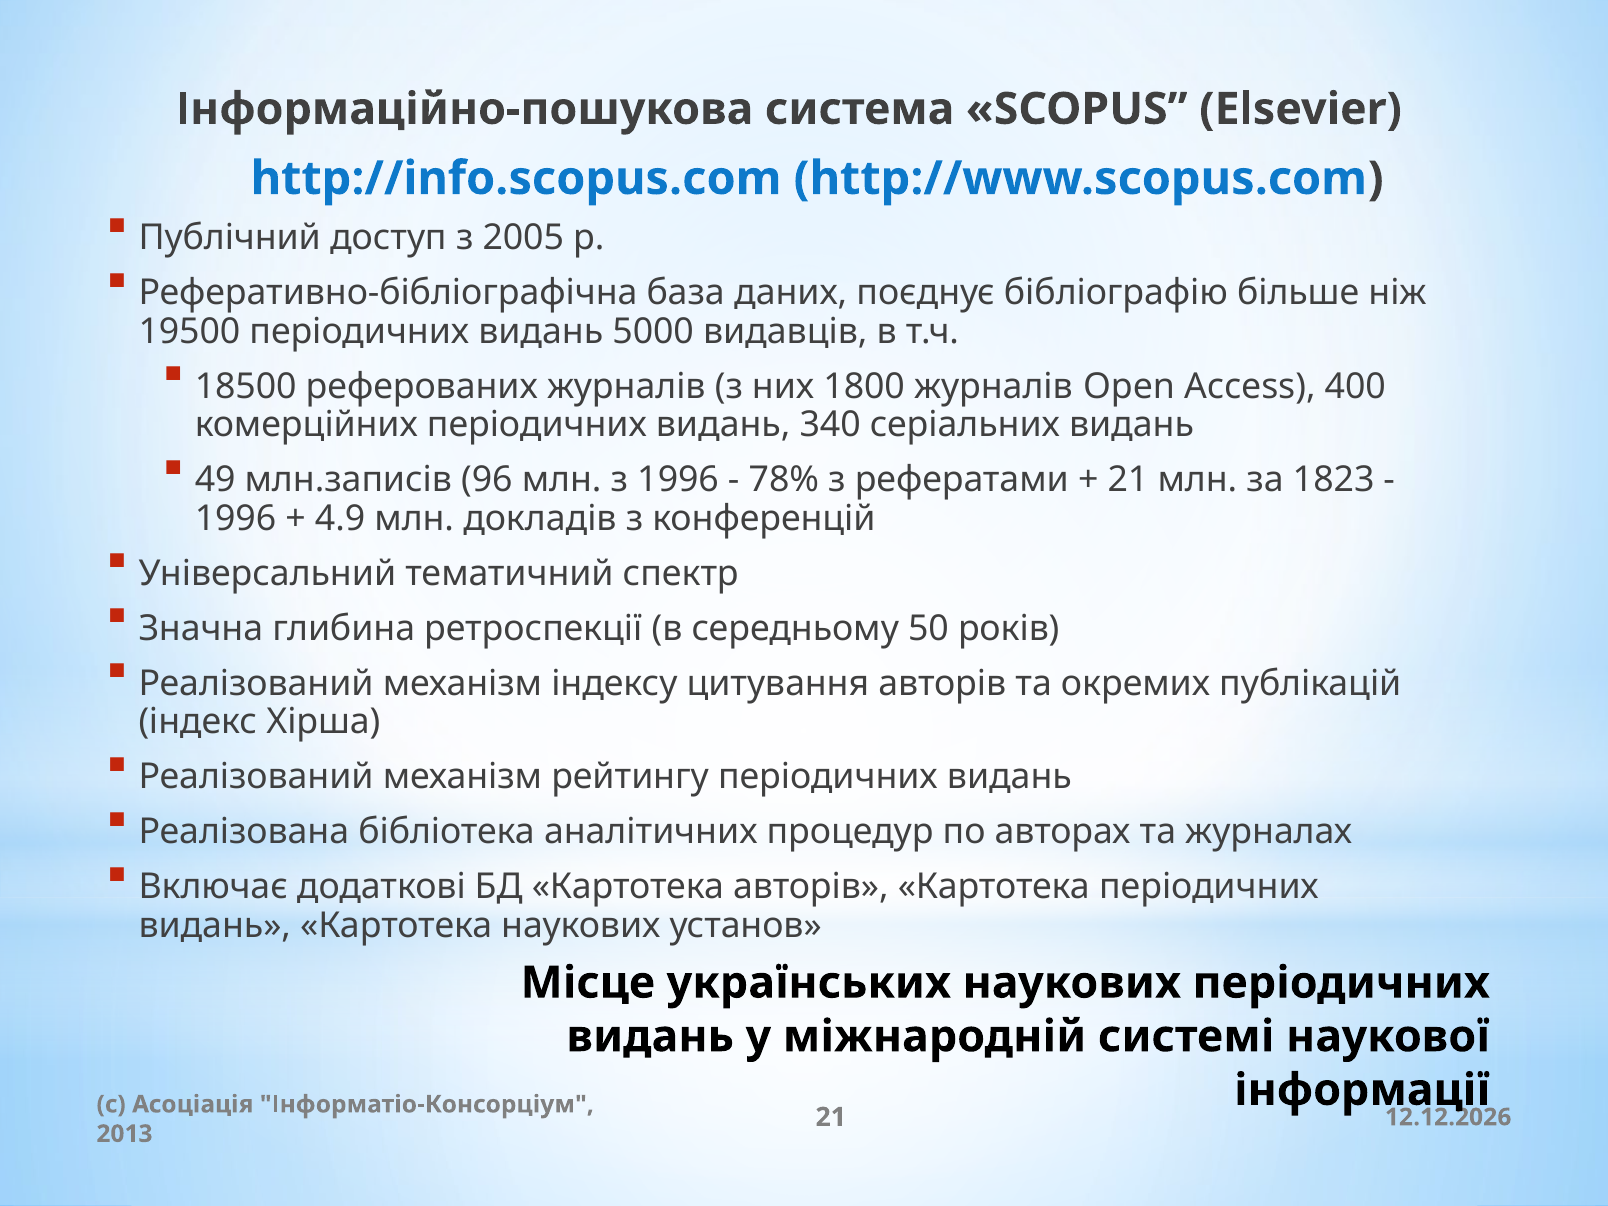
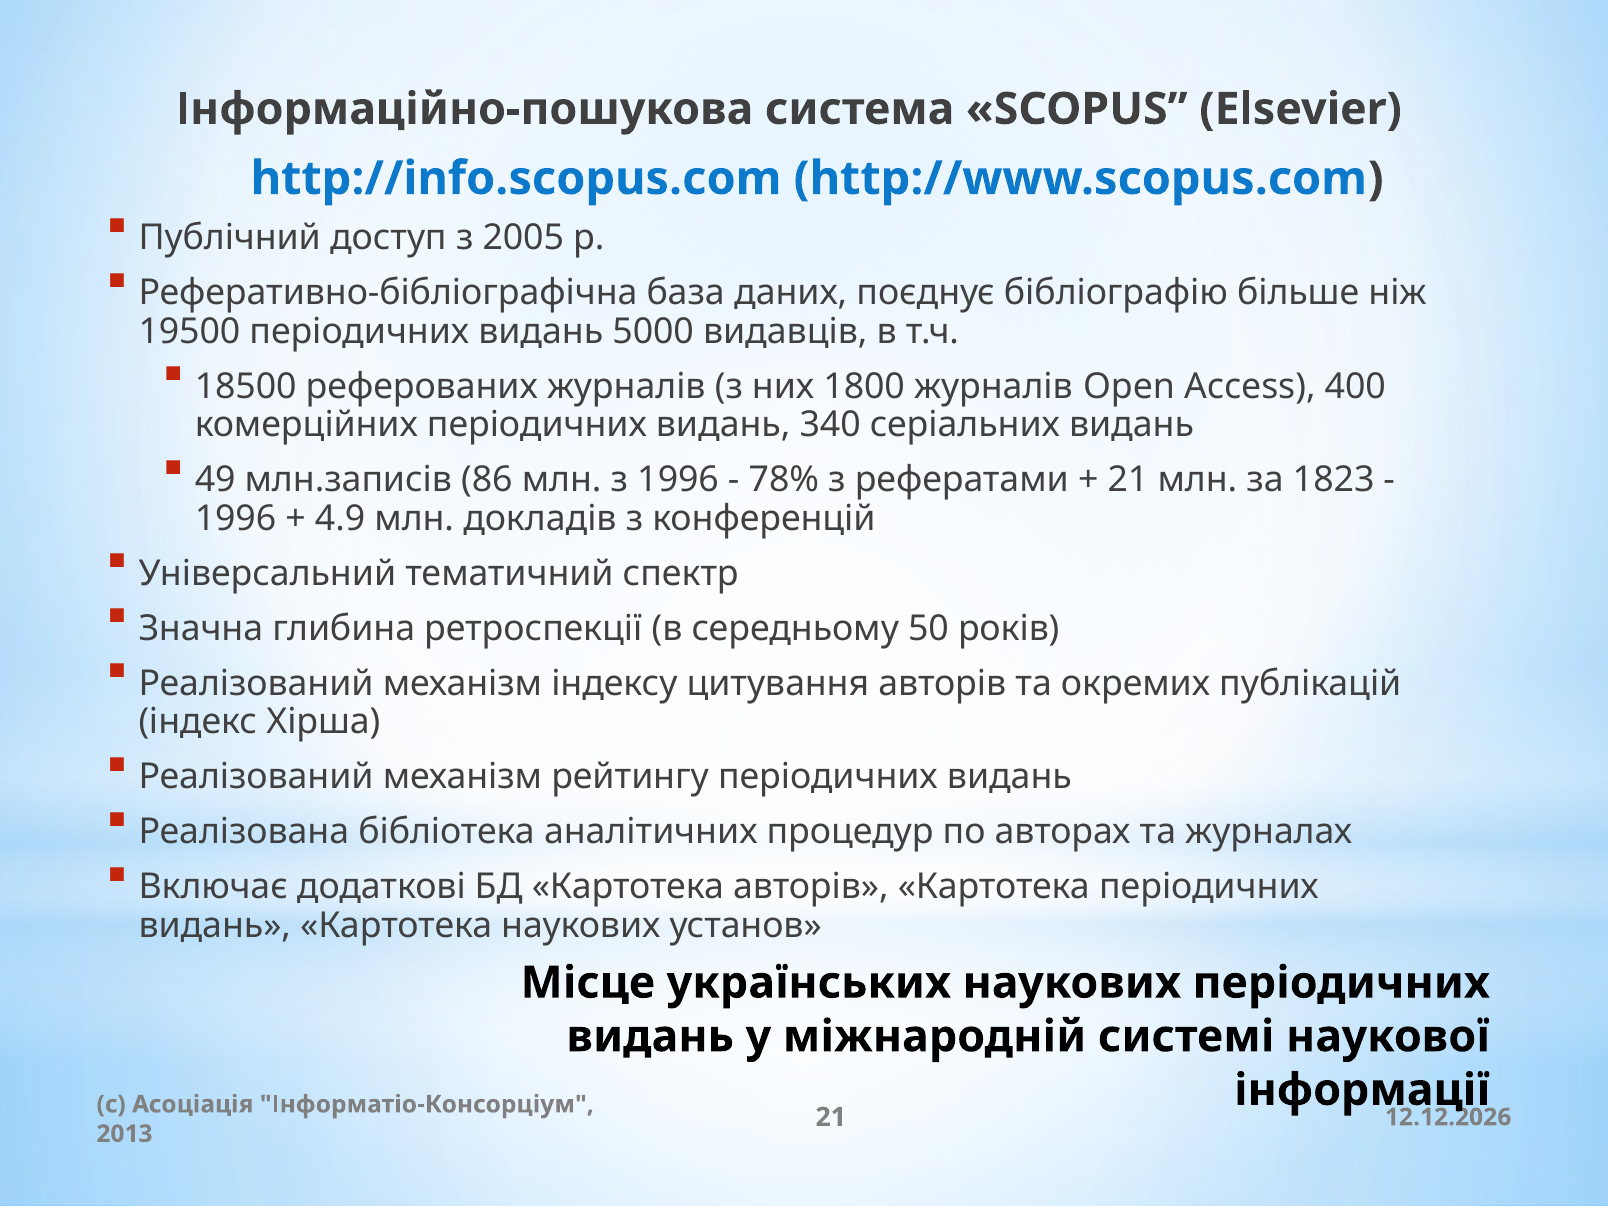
96: 96 -> 86 (487, 480)
